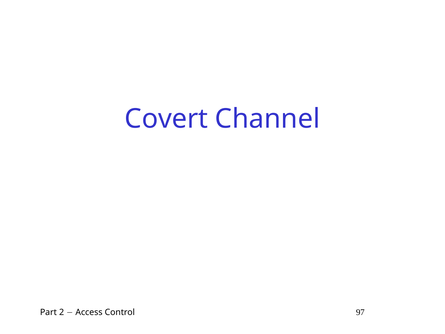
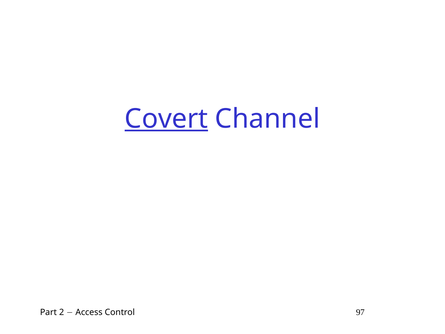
Covert underline: none -> present (166, 119)
